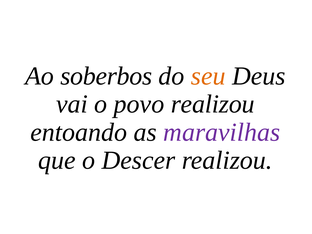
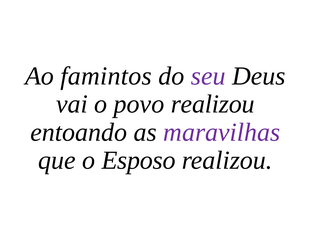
soberbos: soberbos -> famintos (106, 76)
seu colour: orange -> purple (208, 76)
Descer: Descer -> Esposo (139, 160)
